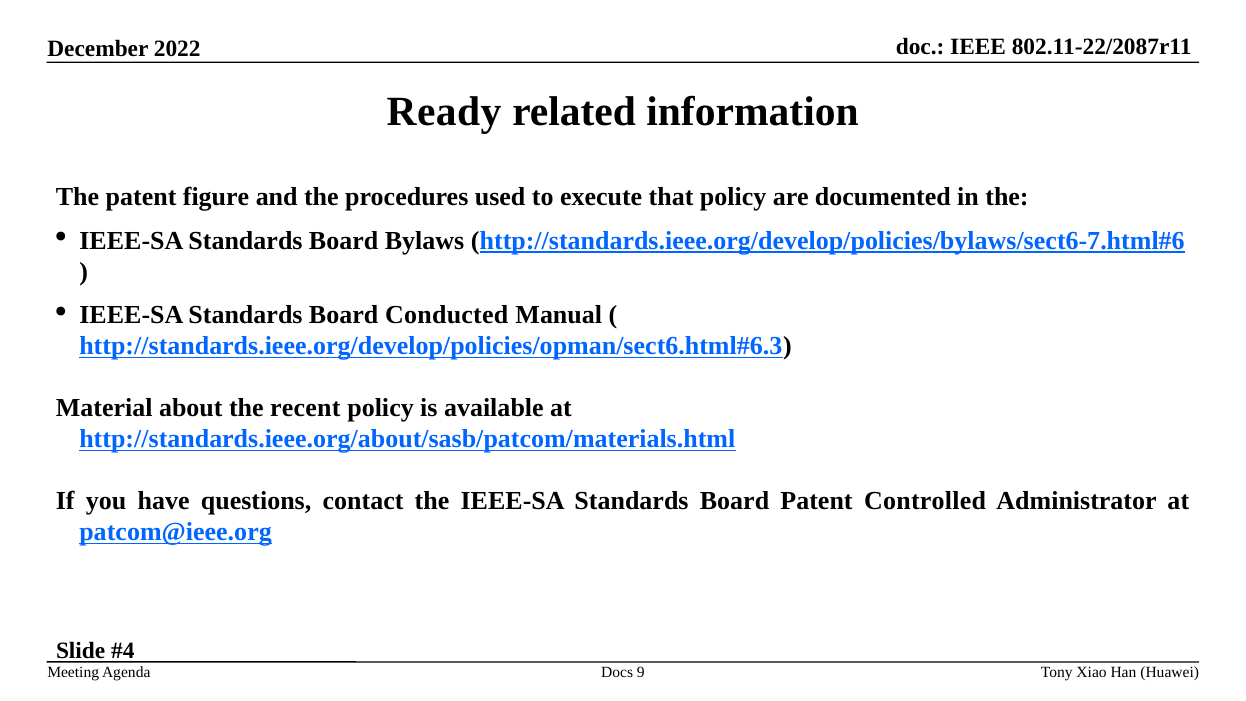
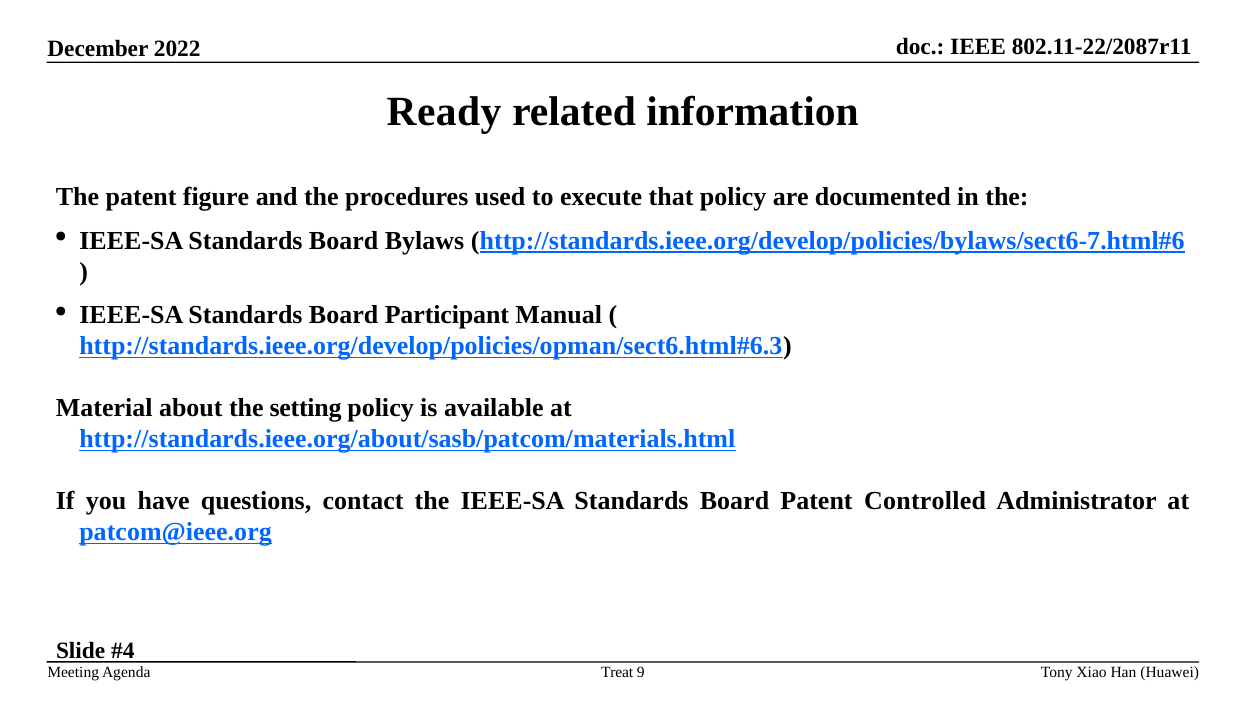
Conducted: Conducted -> Participant (447, 315)
recent: recent -> setting (306, 408)
Docs: Docs -> Treat (617, 672)
